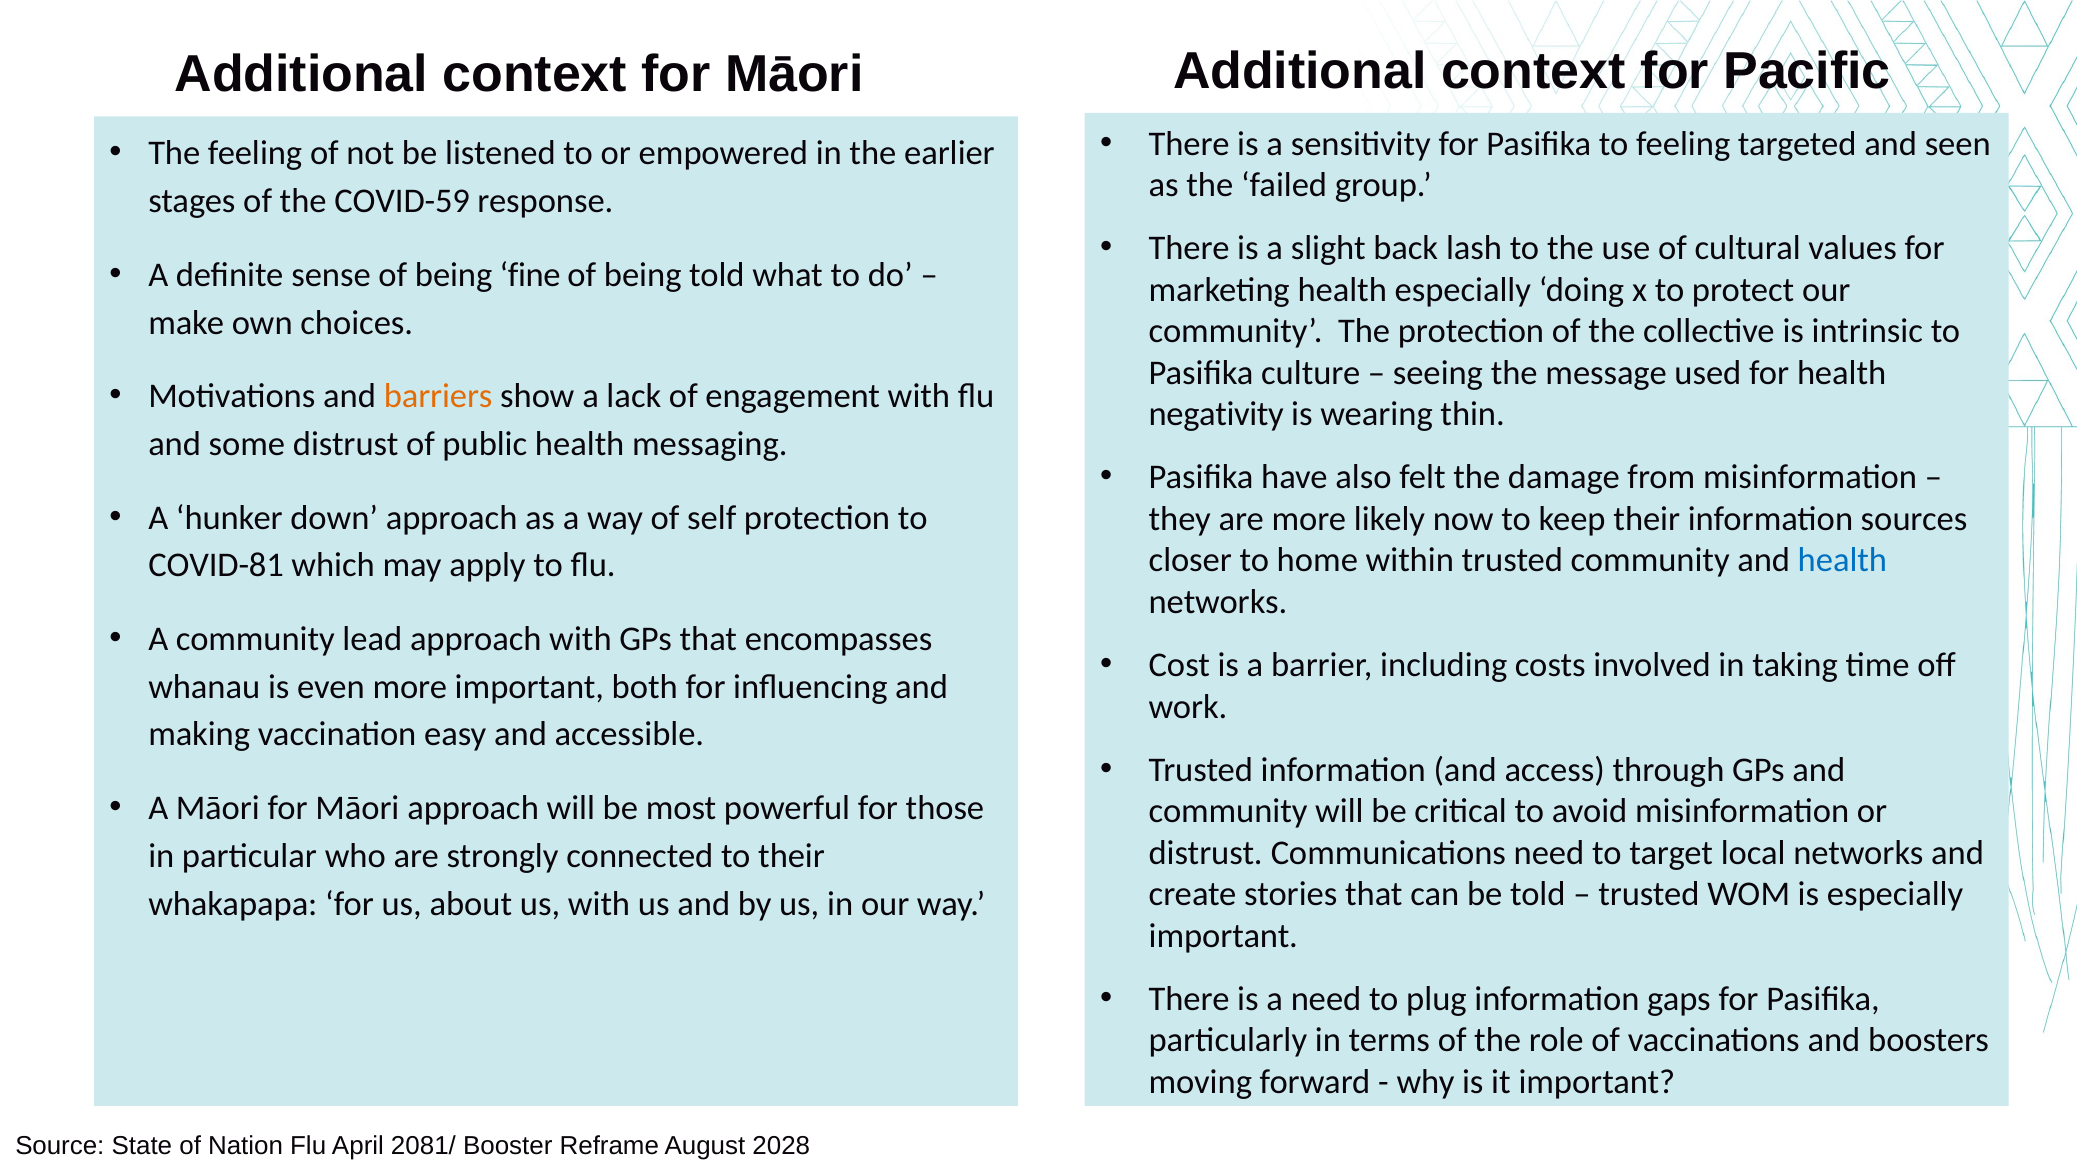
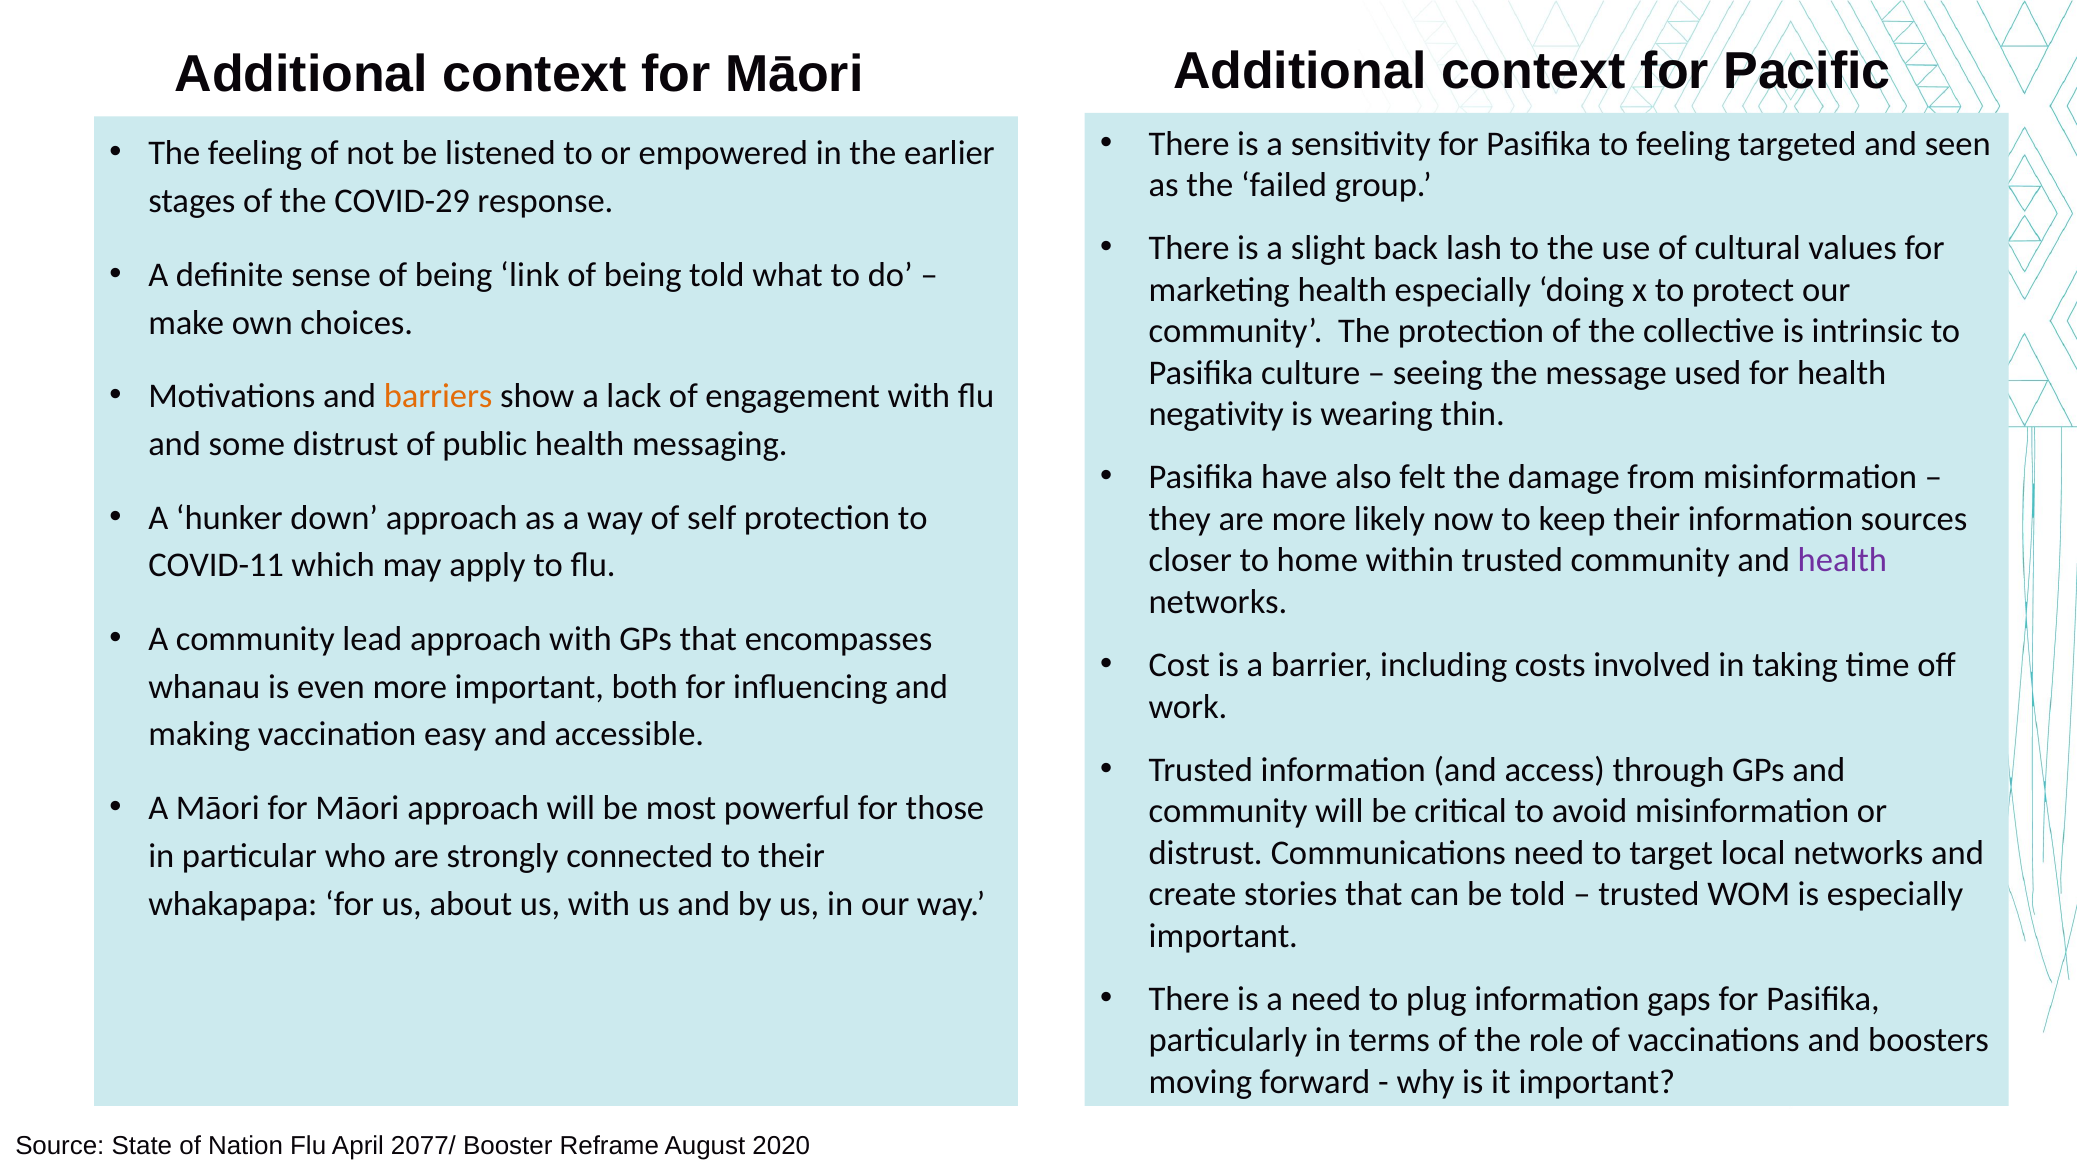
COVID-59: COVID-59 -> COVID-29 (402, 201)
fine: fine -> link (530, 275)
health colour: blue -> purple (1842, 561)
COVID-81: COVID-81 -> COVID-11 (216, 566)
2081/: 2081/ -> 2077/ (423, 1146)
2028: 2028 -> 2020 (781, 1146)
